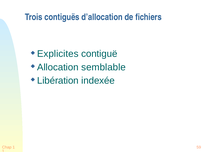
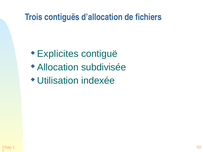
semblable: semblable -> subdivisée (104, 67)
Libération: Libération -> Utilisation (58, 81)
